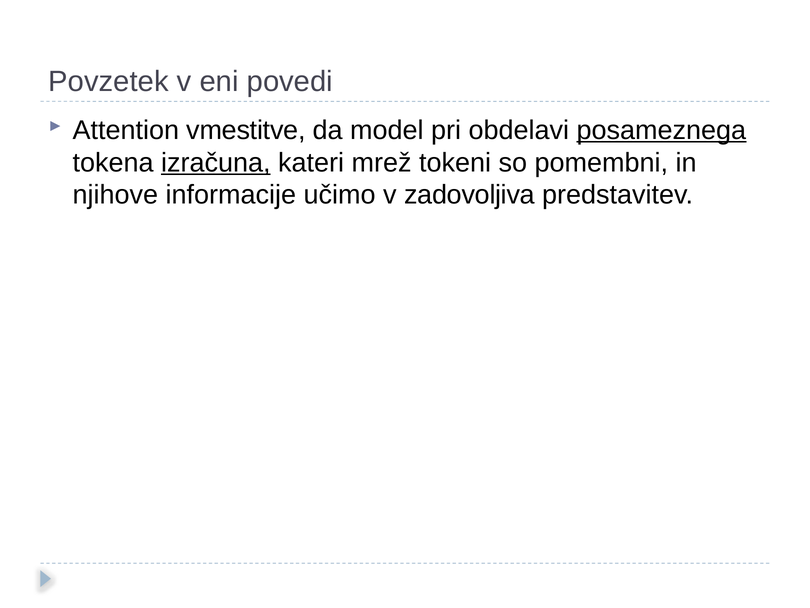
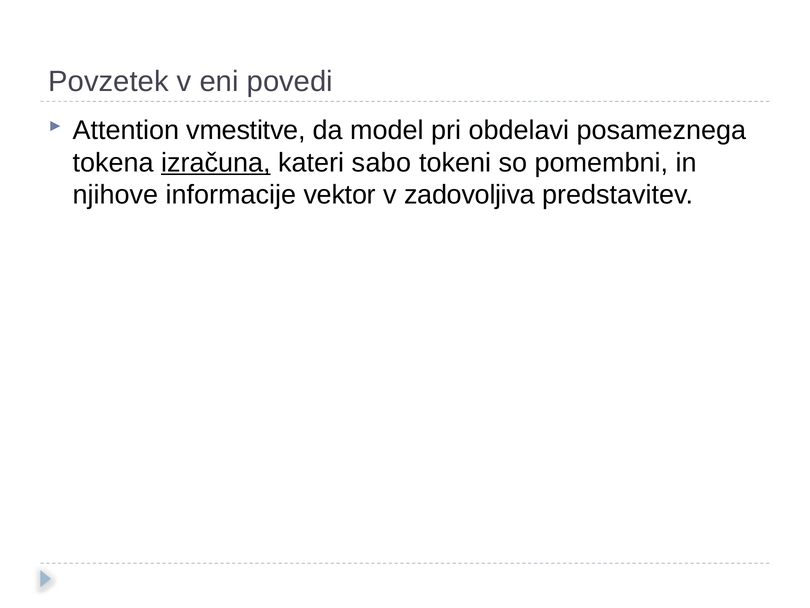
posameznega underline: present -> none (662, 130)
mrež: mrež -> sabo (381, 162)
učimo: učimo -> vektor (340, 195)
